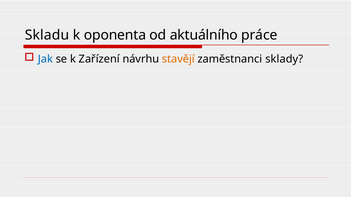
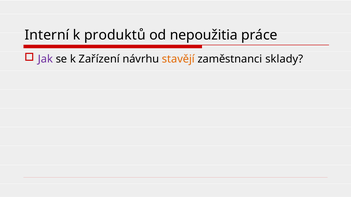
Skladu: Skladu -> Interní (47, 35)
oponenta: oponenta -> produktů (115, 35)
aktuálního: aktuálního -> nepoužitia (204, 35)
Jak colour: blue -> purple (45, 59)
